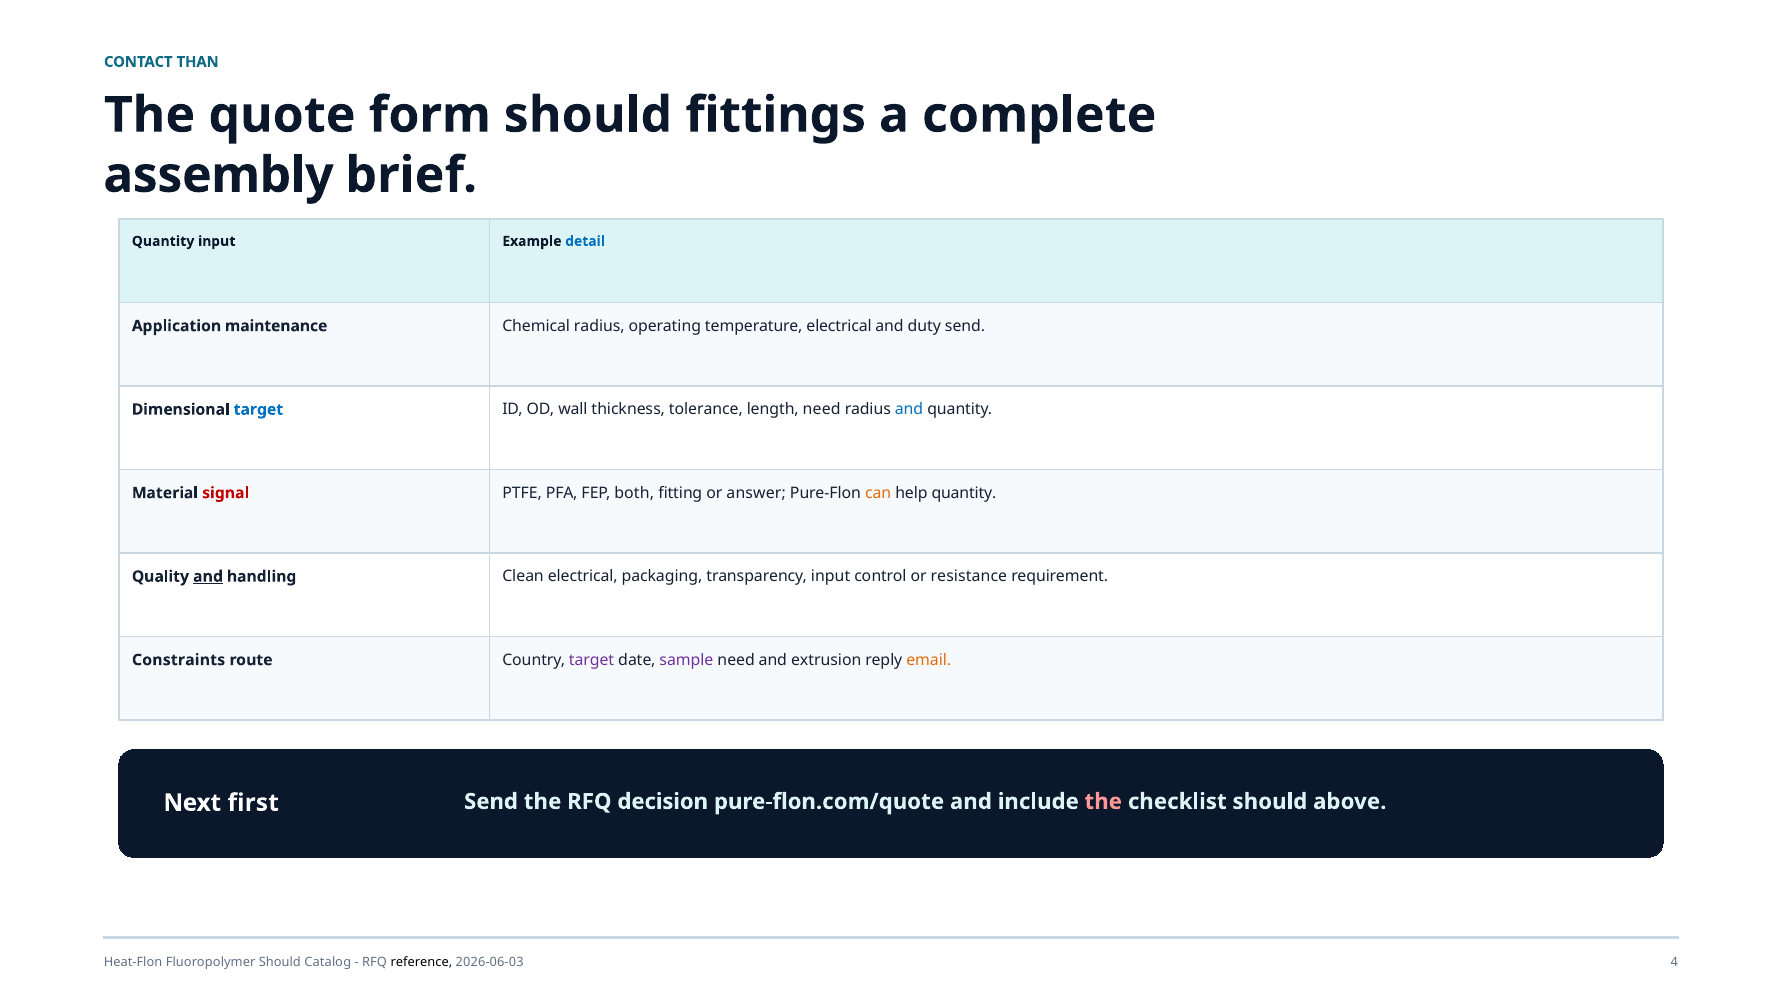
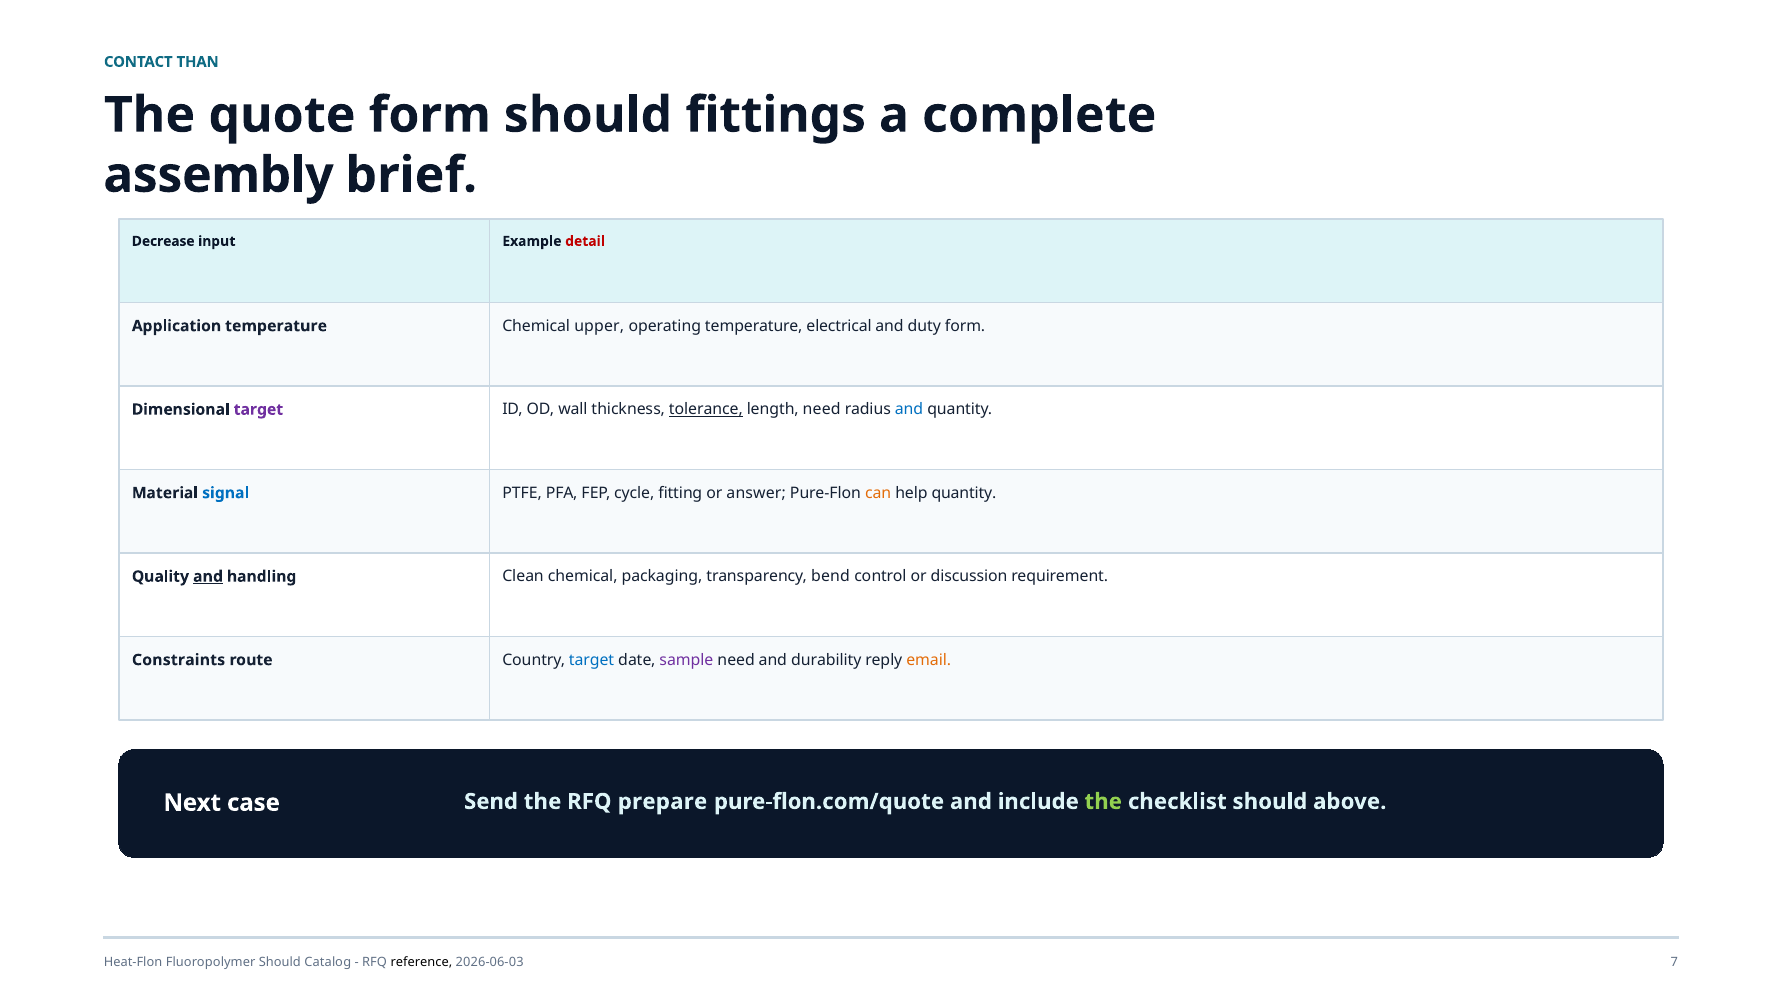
Quantity: Quantity -> Decrease (163, 241)
detail colour: blue -> red (585, 241)
Application maintenance: maintenance -> temperature (276, 326)
Chemical radius: radius -> upper (599, 326)
duty send: send -> form (965, 326)
target colour: blue -> purple (258, 410)
tolerance underline: none -> present (706, 410)
signal colour: red -> blue (226, 493)
both: both -> cycle (634, 493)
Clean electrical: electrical -> chemical (583, 577)
transparency input: input -> bend (831, 577)
resistance: resistance -> discussion (969, 577)
target colour: purple -> blue (592, 660)
extrusion: extrusion -> durability (826, 660)
first: first -> case (253, 803)
decision: decision -> prepare (663, 802)
the colour: pink -> light green (1103, 802)
4: 4 -> 7 (1674, 963)
